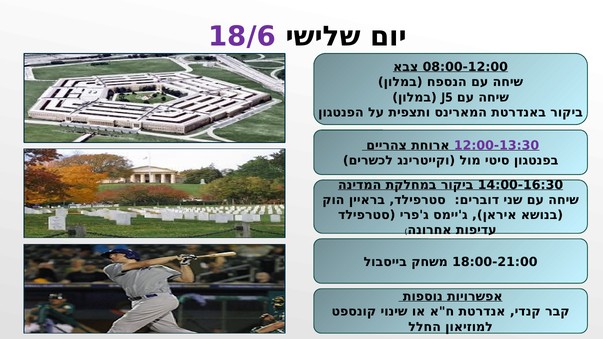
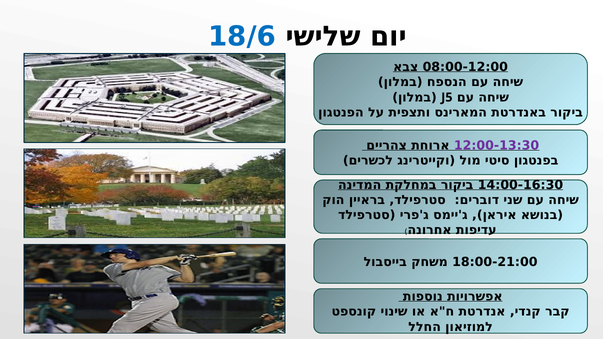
18/6 colour: purple -> blue (242, 37)
